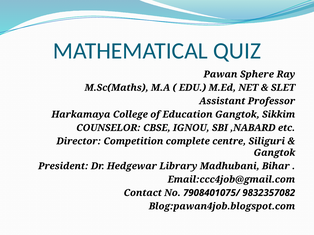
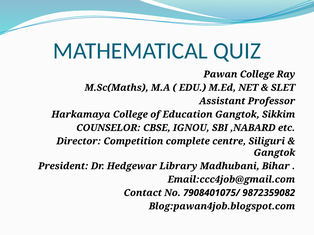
Pawan Sphere: Sphere -> College (257, 74)
9832357082: 9832357082 -> 9872359082 (269, 193)
